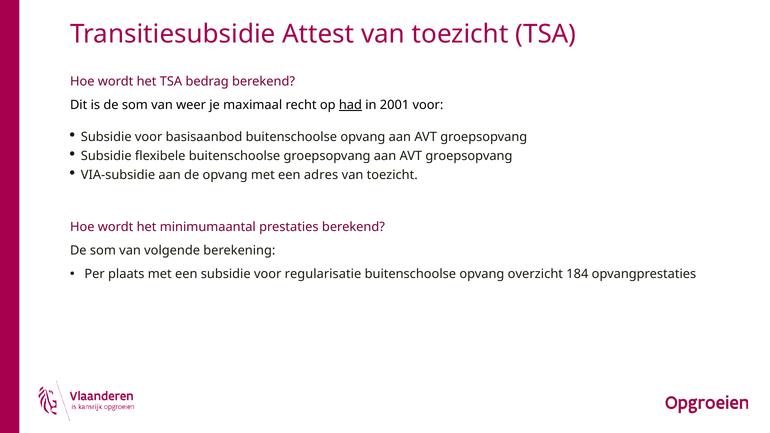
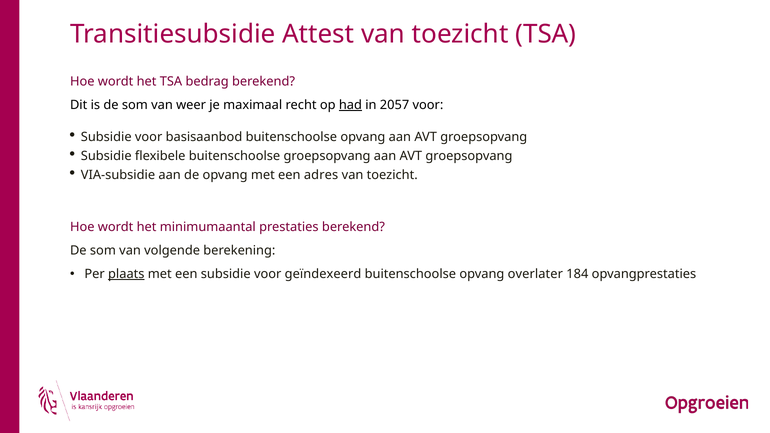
2001: 2001 -> 2057 (395, 105)
plaats underline: none -> present (126, 274)
regularisatie: regularisatie -> geïndexeerd (323, 274)
overzicht: overzicht -> overlater (535, 274)
